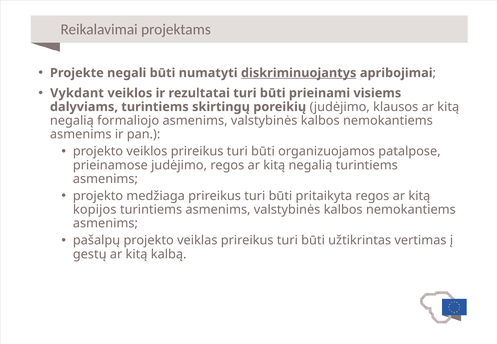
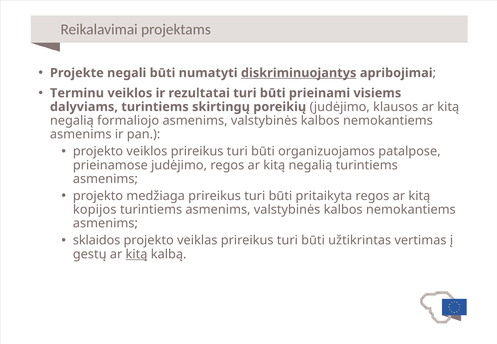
Vykdant: Vykdant -> Terminu (77, 93)
pašalpų: pašalpų -> sklaidos (97, 240)
kitą underline: none -> present (137, 254)
